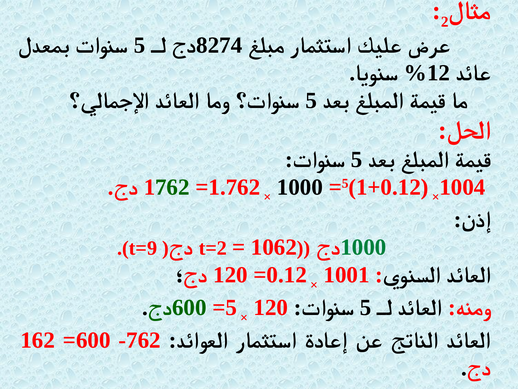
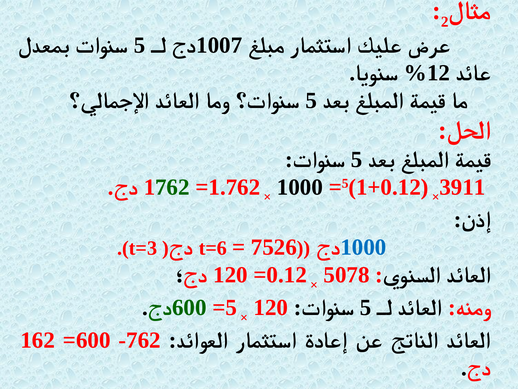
8274: 8274 -> 1007 (219, 45)
1004: 1004 -> 3911 (462, 187)
1000 colour: green -> blue (363, 247)
t=9: t=9 -> t=3 (143, 248)
t=2: t=2 -> t=6 (213, 248)
1062: 1062 -> 7526 (274, 247)
1001: 1001 -> 5078 (347, 275)
